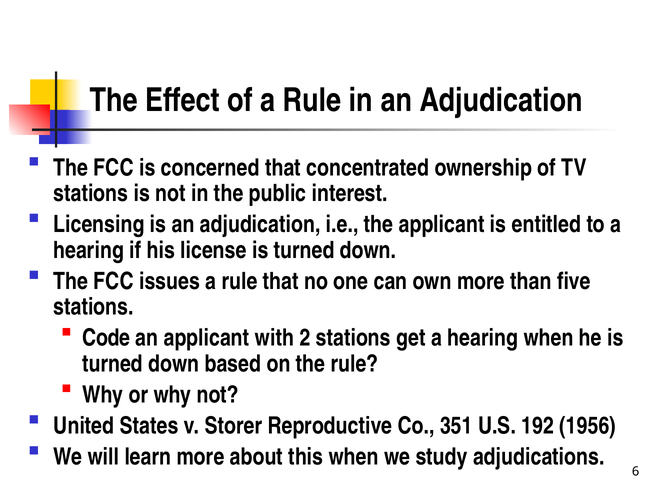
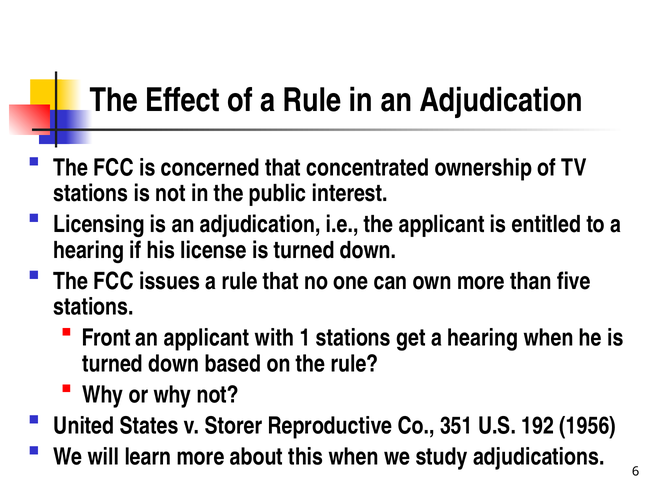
Code: Code -> Front (106, 338)
2: 2 -> 1 (305, 338)
